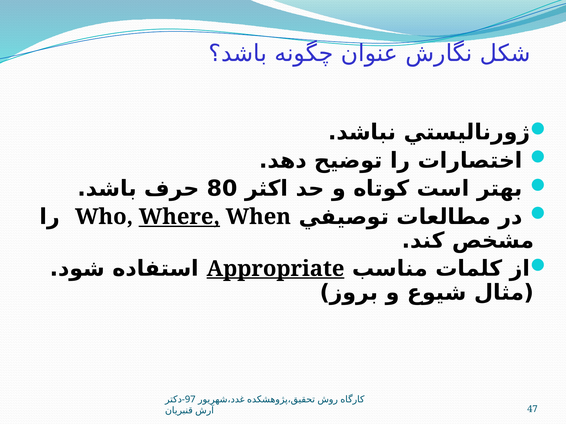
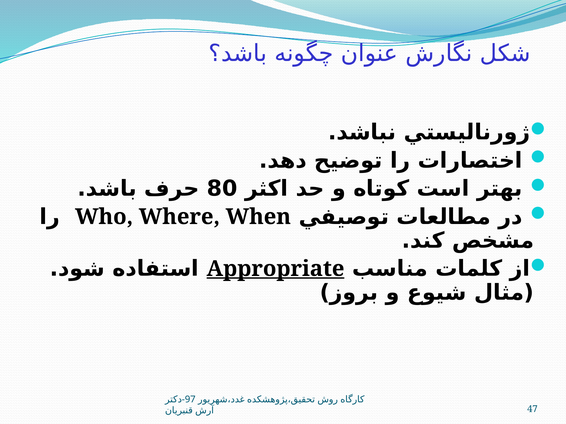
Where underline: present -> none (179, 217)
